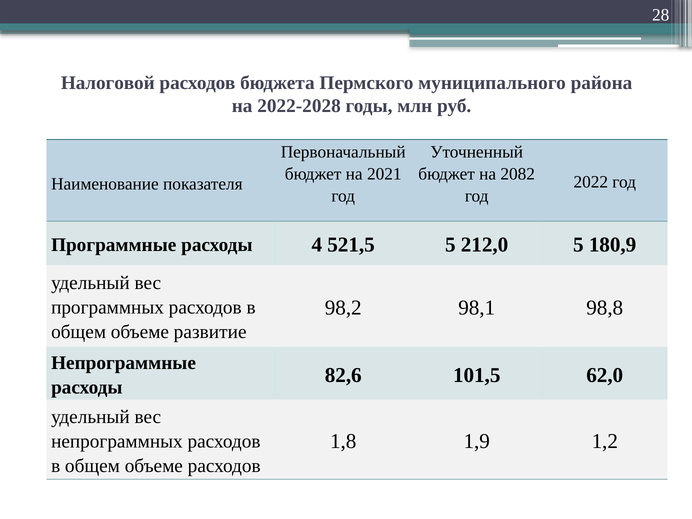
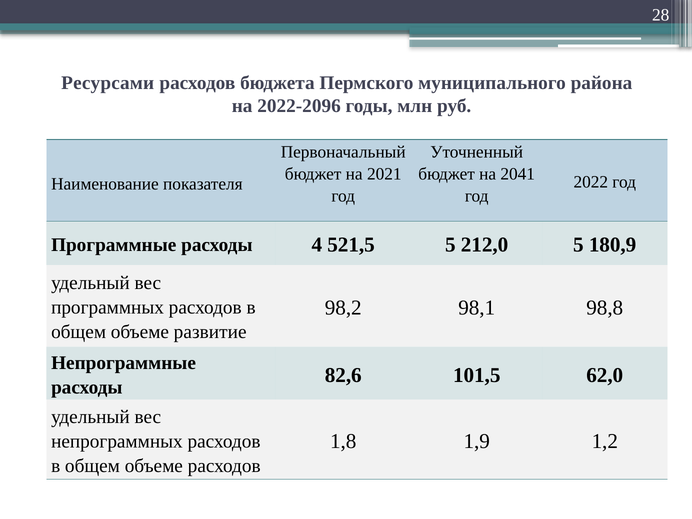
Налоговой: Налоговой -> Ресурсами (108, 83)
2022-2028: 2022-2028 -> 2022-2096 (299, 106)
2082: 2082 -> 2041 (518, 174)
